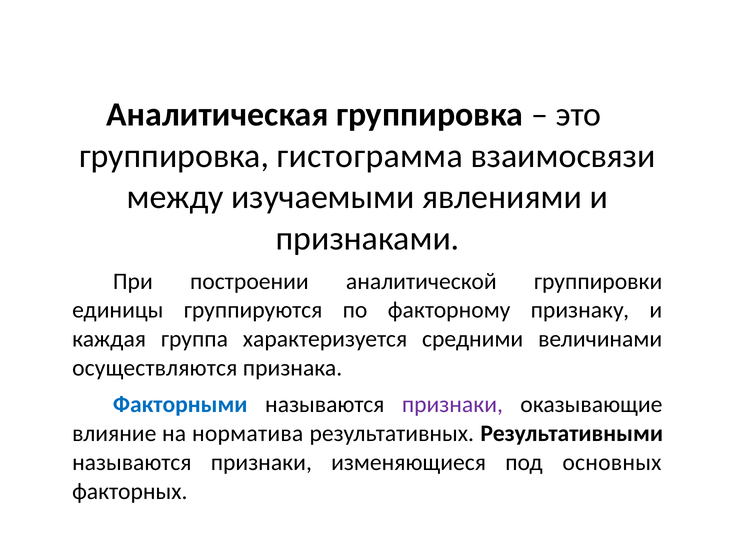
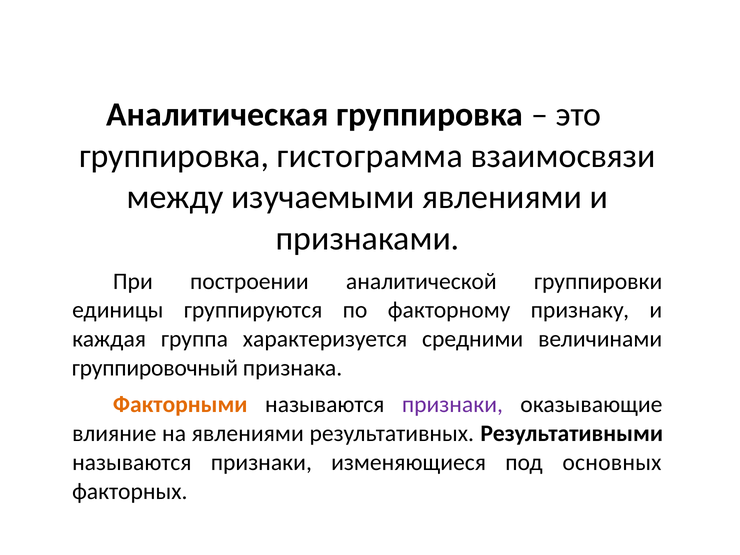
осуществляются: осуществляются -> группировочный (155, 368)
Факторными colour: blue -> orange (180, 405)
на норматива: норматива -> явлениями (248, 434)
